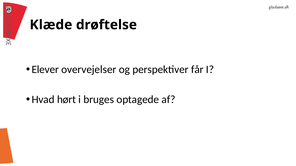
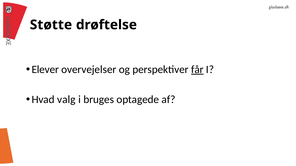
Klæde: Klæde -> Støtte (51, 25)
får underline: none -> present (197, 70)
hørt: hørt -> valg (66, 100)
